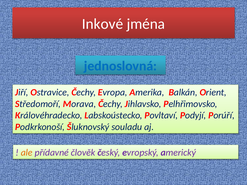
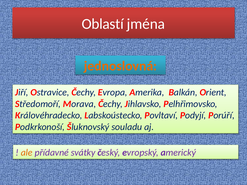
Inkové: Inkové -> Oblastí (103, 24)
jednoslovná colour: blue -> orange (120, 66)
člověk: člověk -> svátky (83, 153)
